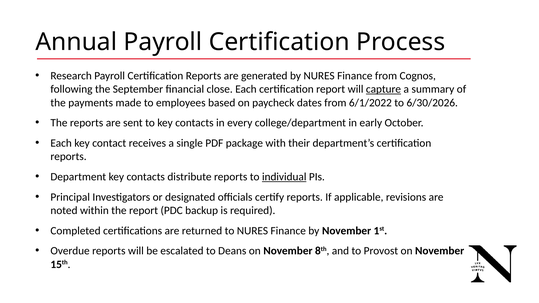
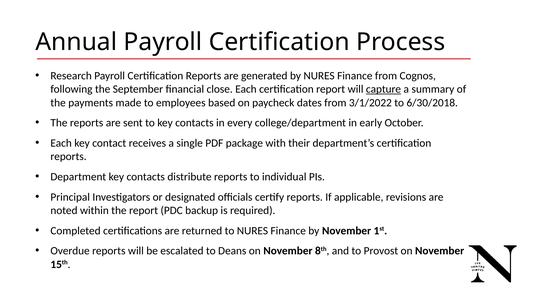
6/1/2022: 6/1/2022 -> 3/1/2022 (370, 103)
6/30/2026: 6/30/2026 -> 6/30/2018 (432, 103)
individual underline: present -> none (284, 177)
